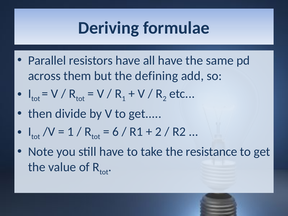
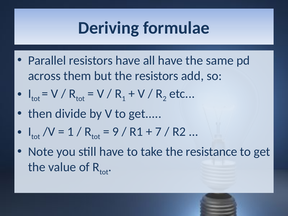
the defining: defining -> resistors (157, 76)
6: 6 -> 9 (116, 132)
2: 2 -> 7 (158, 132)
